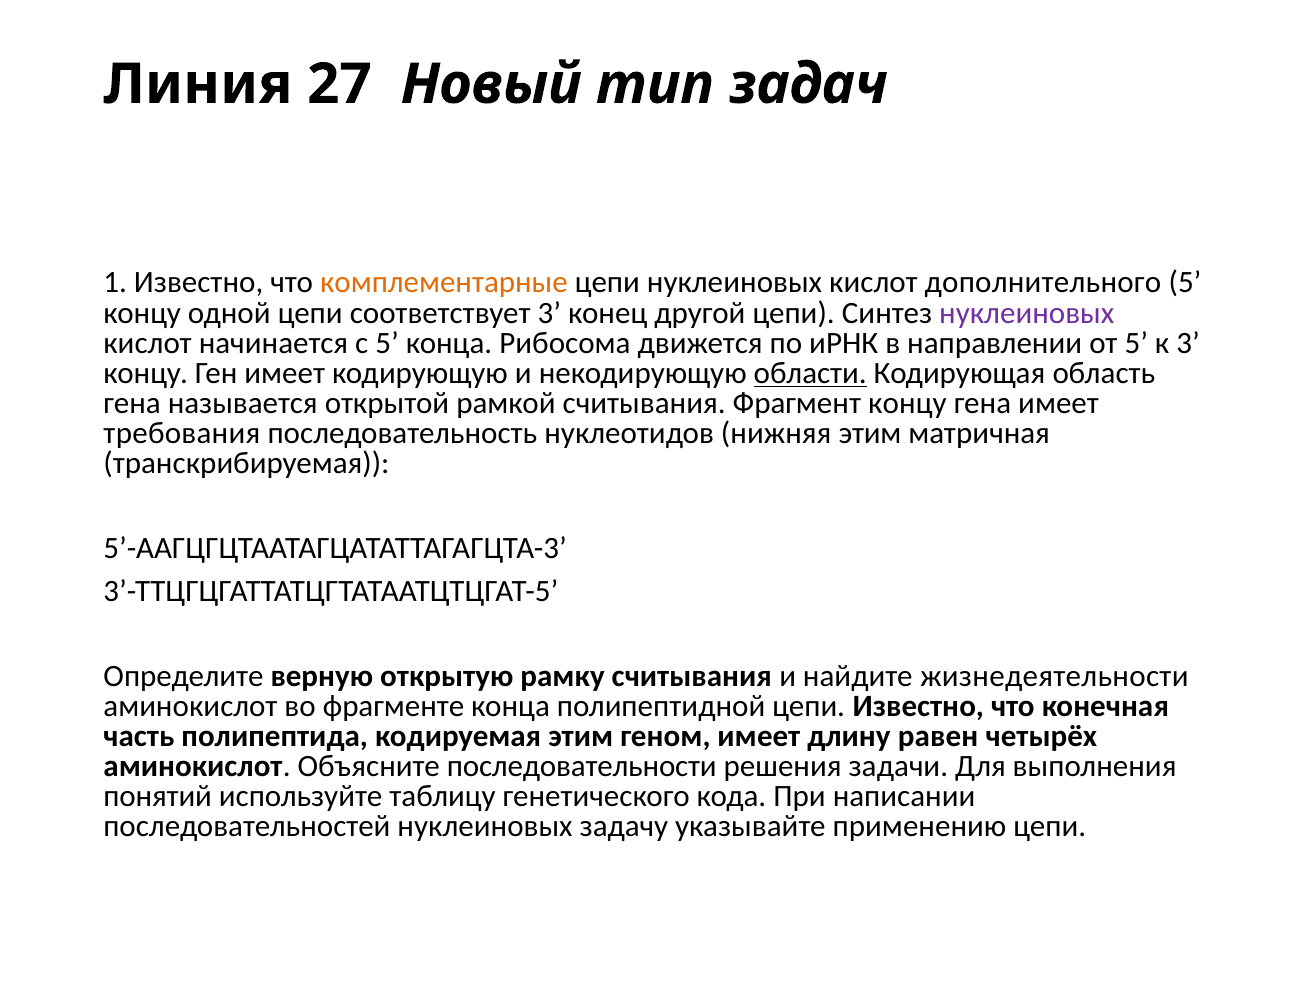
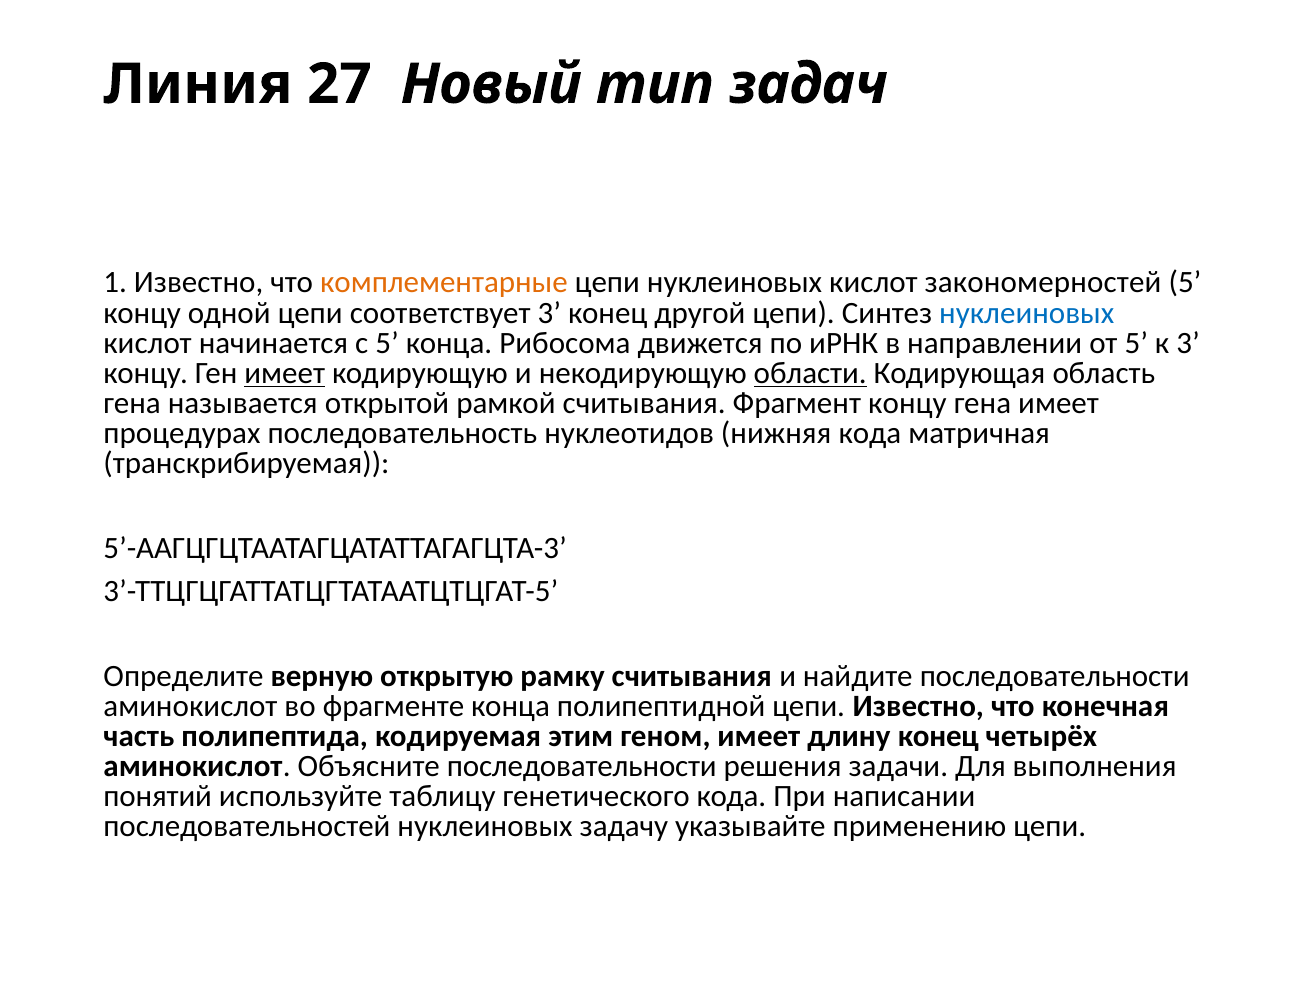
дополнительного: дополнительного -> закономерностей (1043, 283)
нуклеиновых colour: purple -> blue (1027, 313)
имеет underline: none -> present (285, 373)
требования: требования -> процедурах (182, 434)
нижняя этим: этим -> кода (870, 434)
найдите жизнедеятельности: жизнедеятельности -> последовательности (1055, 676)
длину равен: равен -> конец (938, 736)
